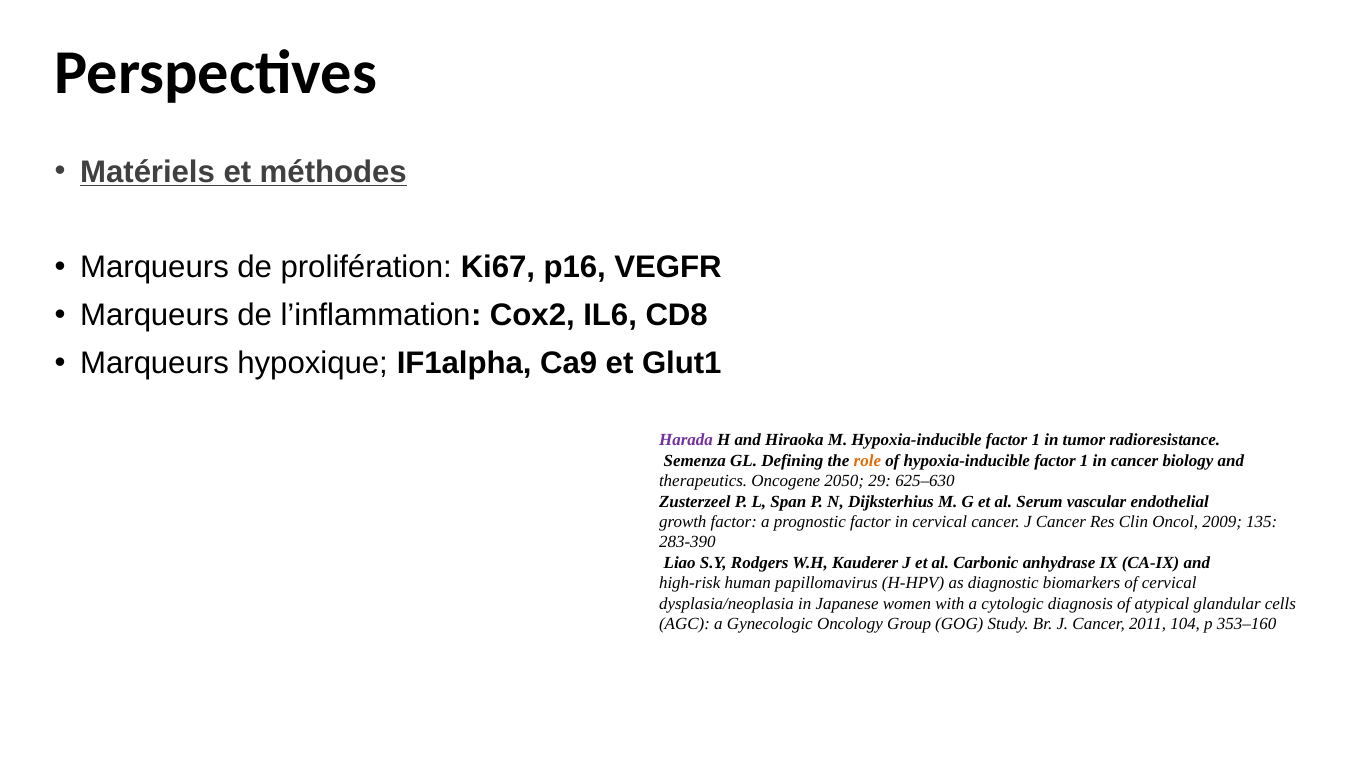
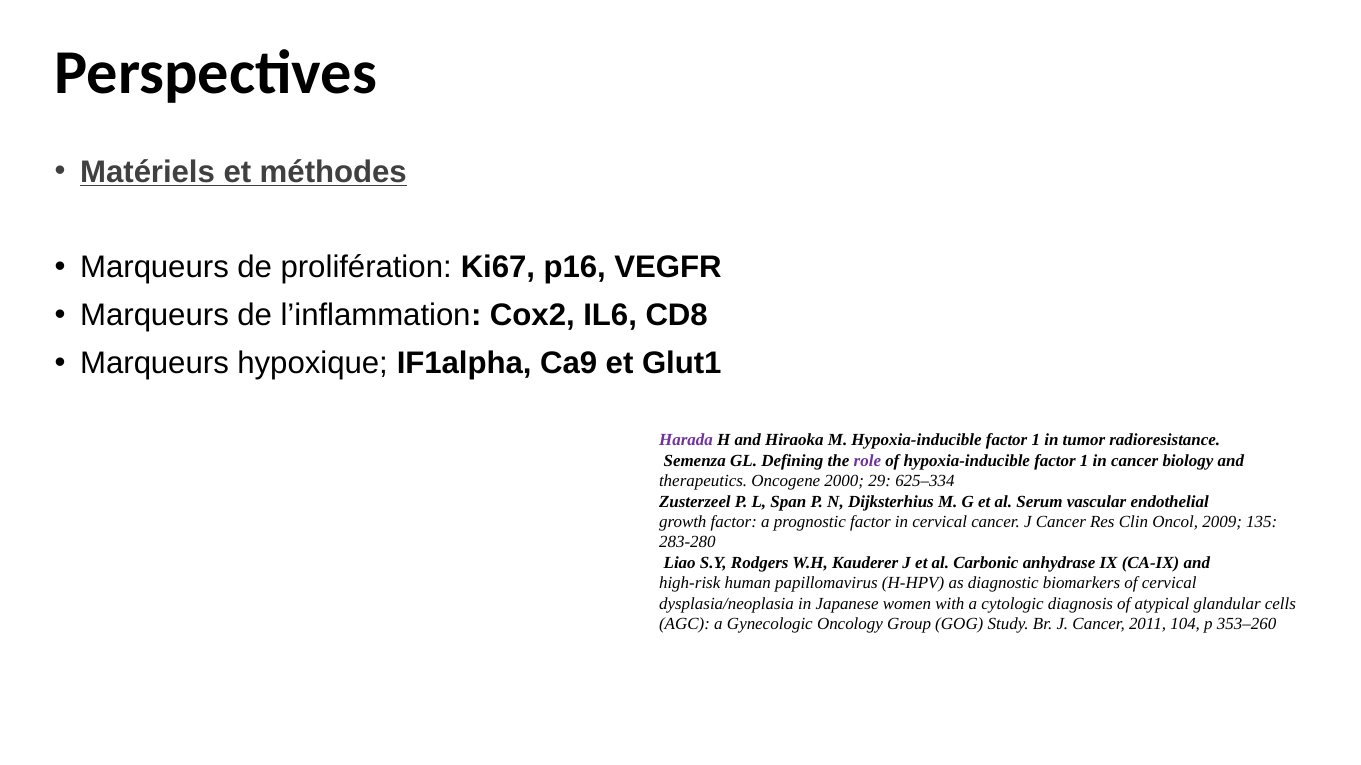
role colour: orange -> purple (867, 461)
2050: 2050 -> 2000 (844, 481)
625–630: 625–630 -> 625–334 (925, 481)
283-390: 283-390 -> 283-280 (687, 543)
353–160: 353–160 -> 353–260 (1247, 624)
